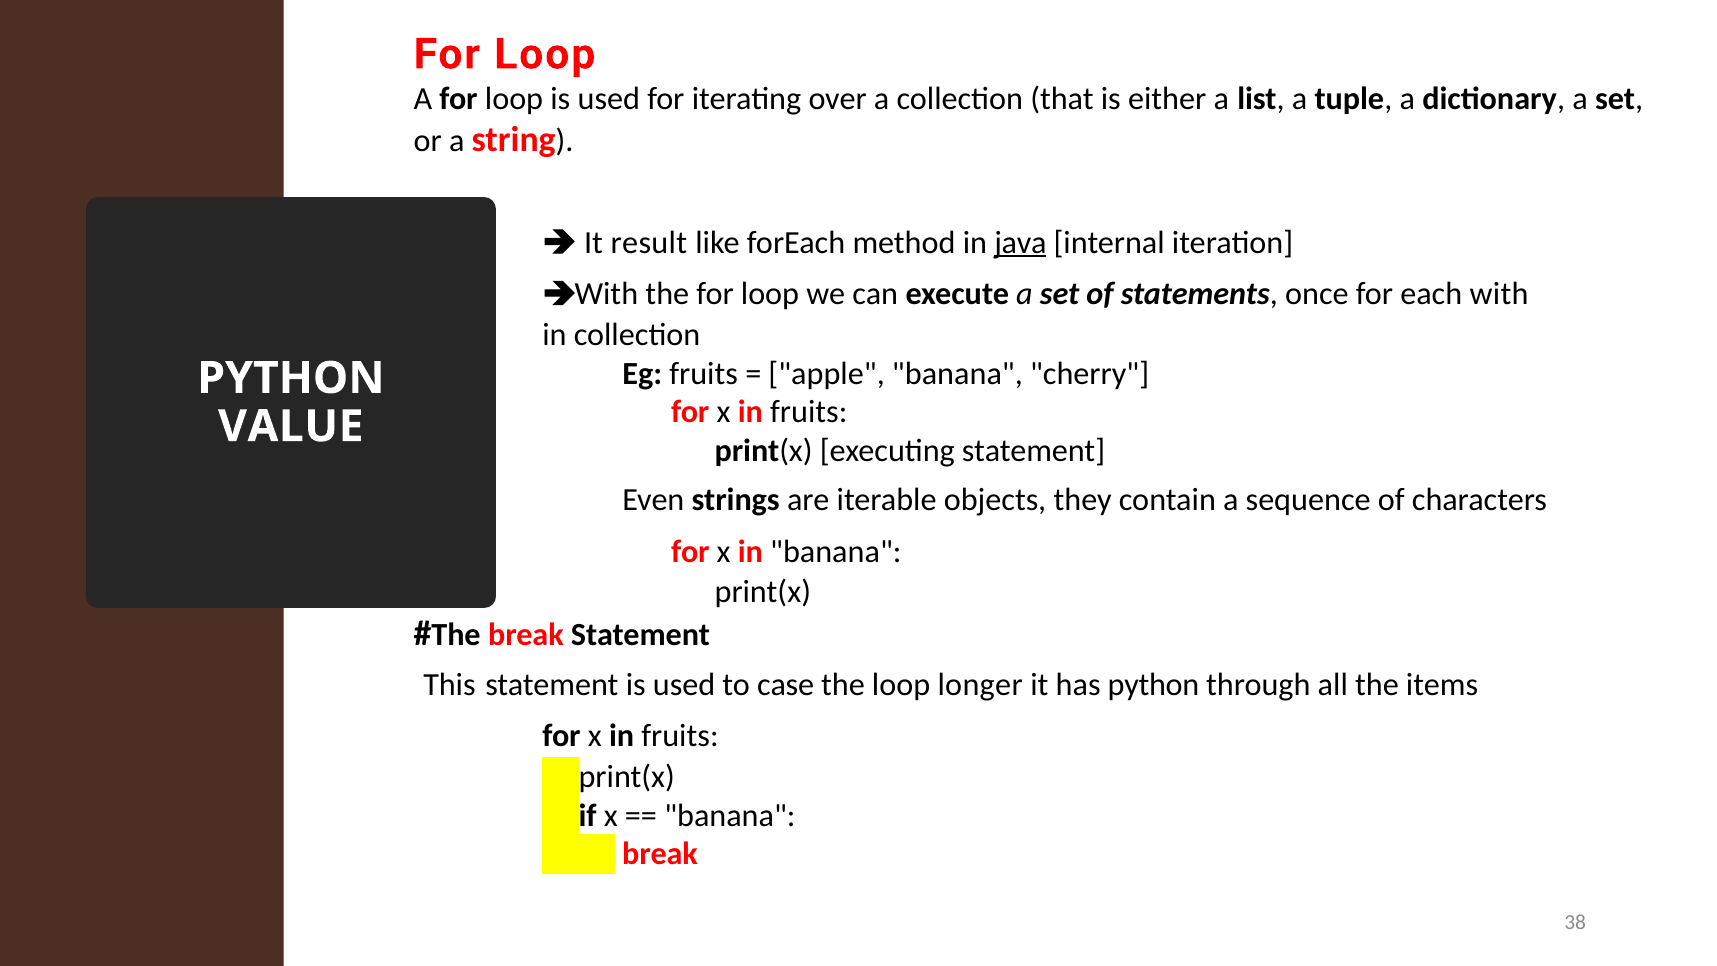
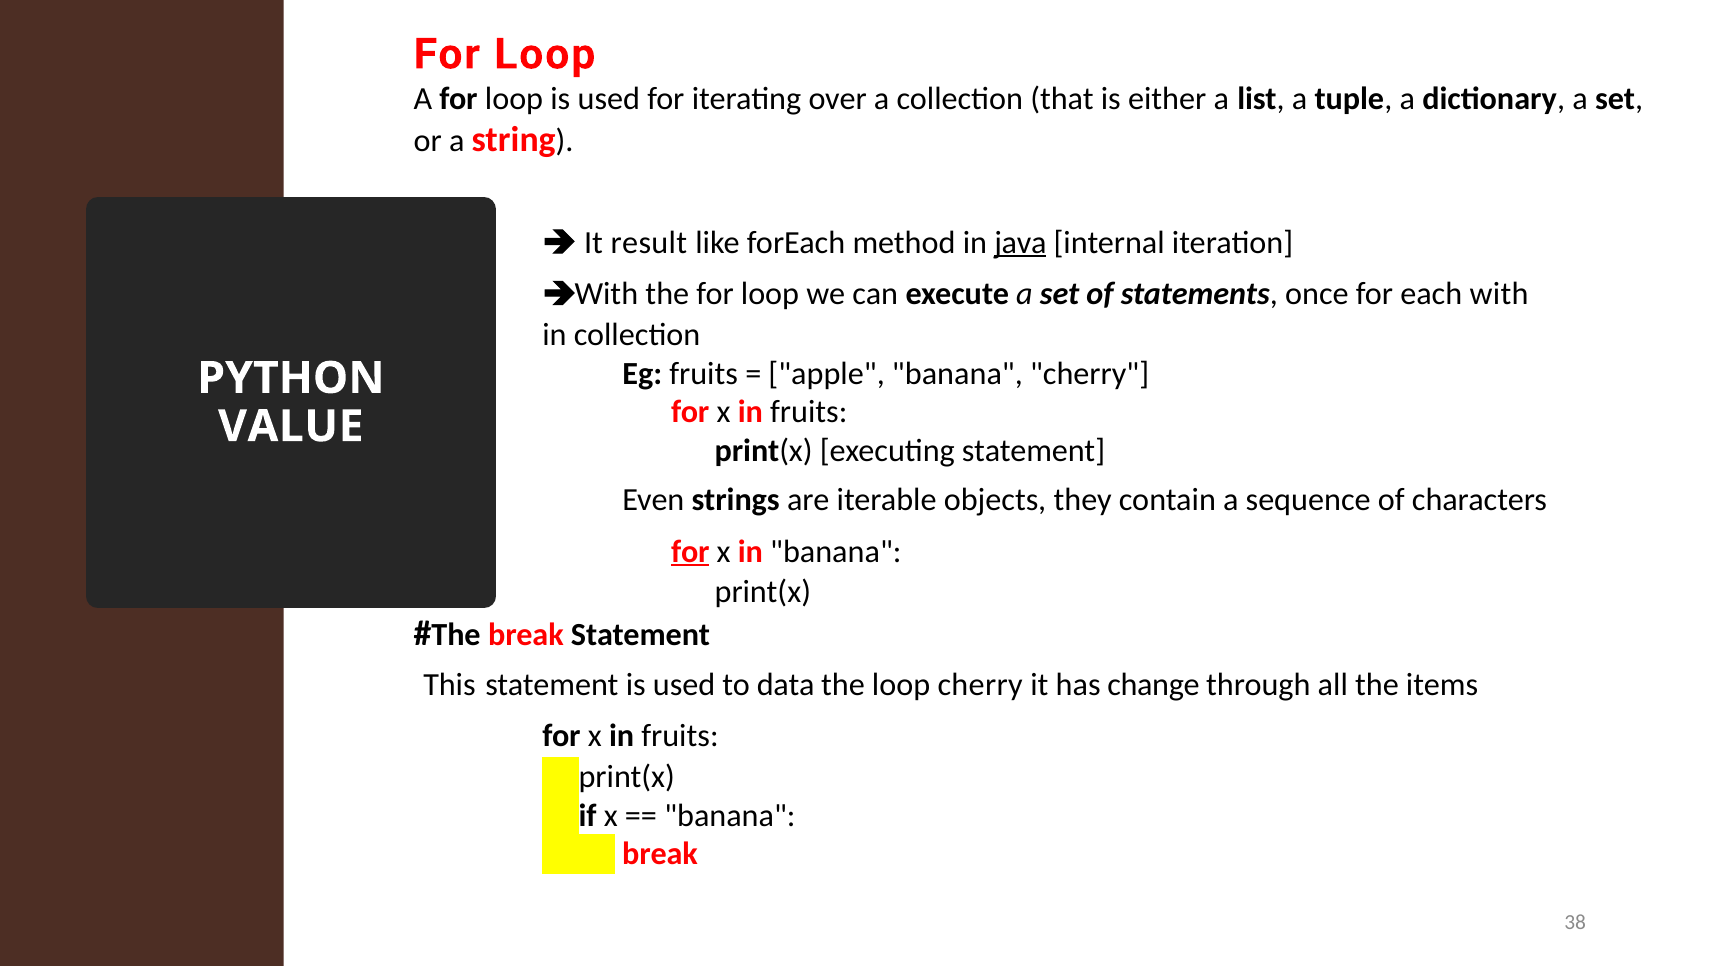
for underline: none -> present (690, 551)
case: case -> data (786, 685)
loop longer: longer -> cherry (980, 685)
has python: python -> change (1153, 685)
